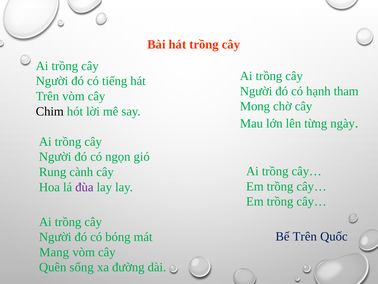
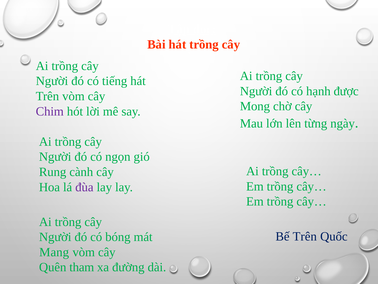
tham: tham -> được (346, 91)
Chim colour: black -> purple (50, 111)
sống: sống -> tham (82, 267)
